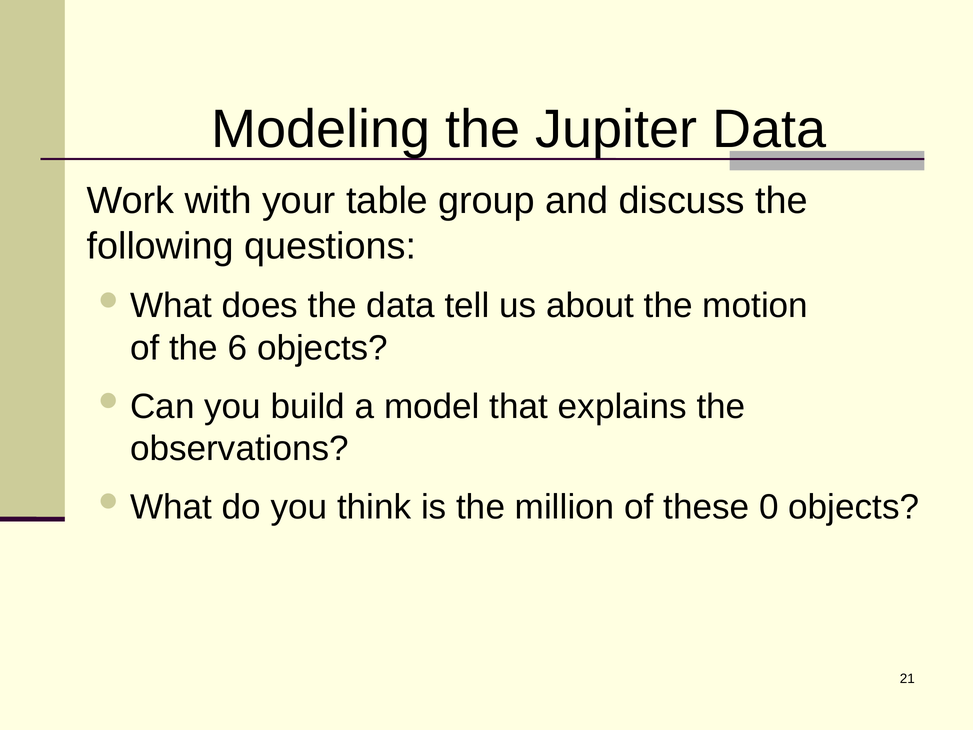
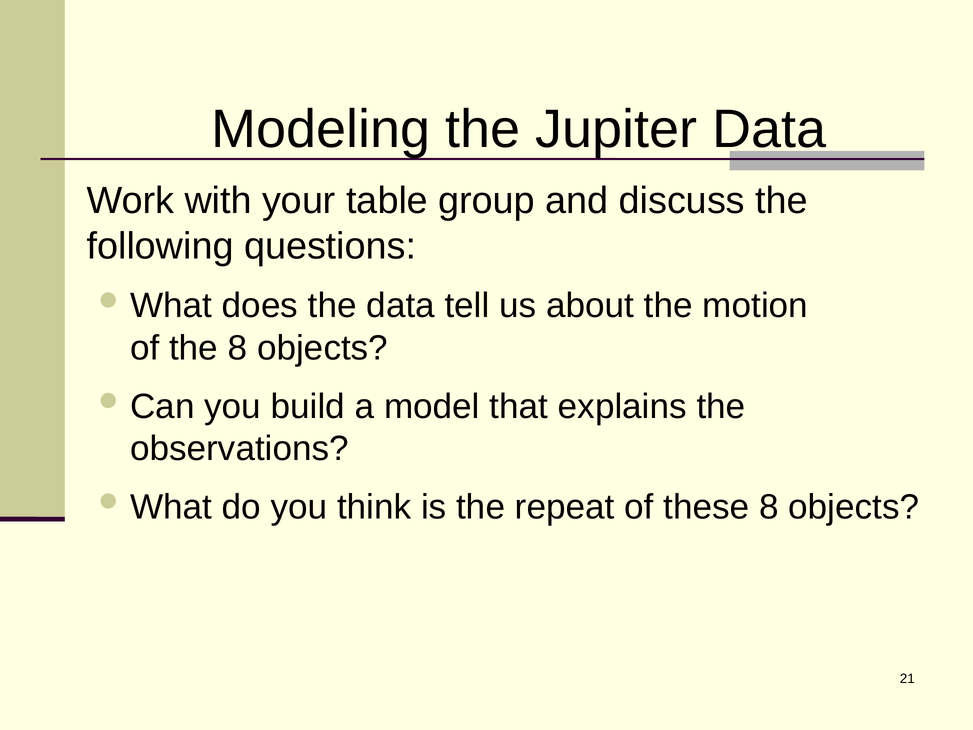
the 6: 6 -> 8 (238, 348)
million: million -> repeat (565, 507)
these 0: 0 -> 8 (769, 507)
